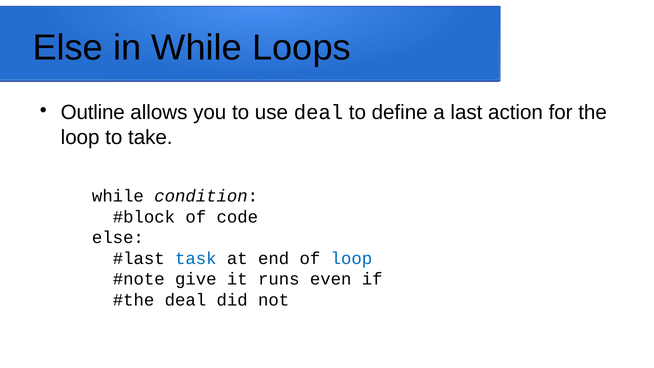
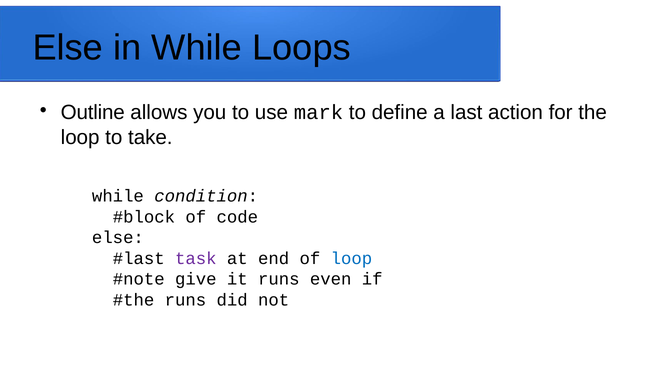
use deal: deal -> mark (319, 113)
task colour: blue -> purple (196, 258)
deal: deal -> runs (185, 300)
